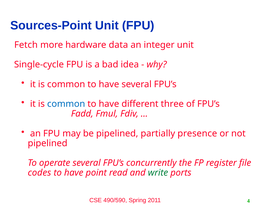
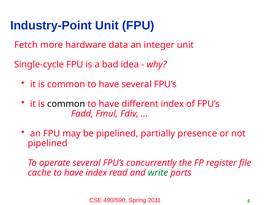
Sources-Point: Sources-Point -> Industry-Point (51, 26)
common colour: blue -> black (66, 104)
different three: three -> index (172, 104)
codes: codes -> cache (39, 173)
have point: point -> index (96, 173)
